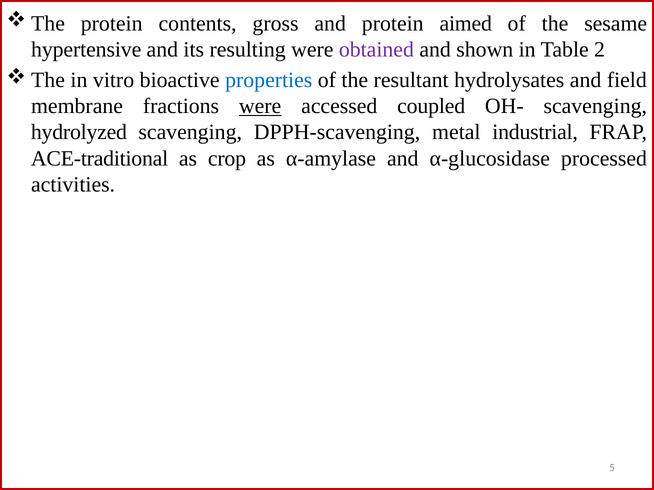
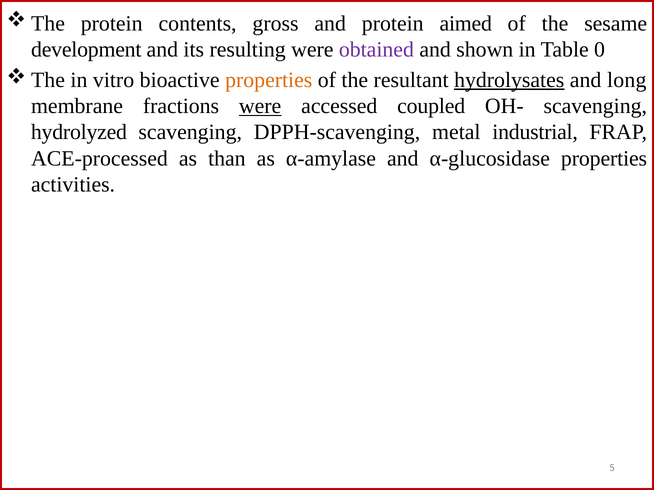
hypertensive: hypertensive -> development (86, 50)
2: 2 -> 0 (600, 50)
properties colour: blue -> orange (269, 80)
hydrolysates underline: none -> present (509, 80)
field: field -> long (627, 80)
ACE-traditional: ACE-traditional -> ACE-processed (99, 158)
crop: crop -> than (227, 158)
α-glucosidase processed: processed -> properties (604, 158)
